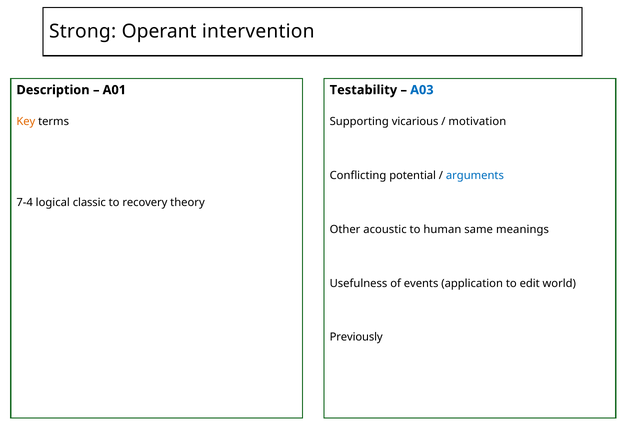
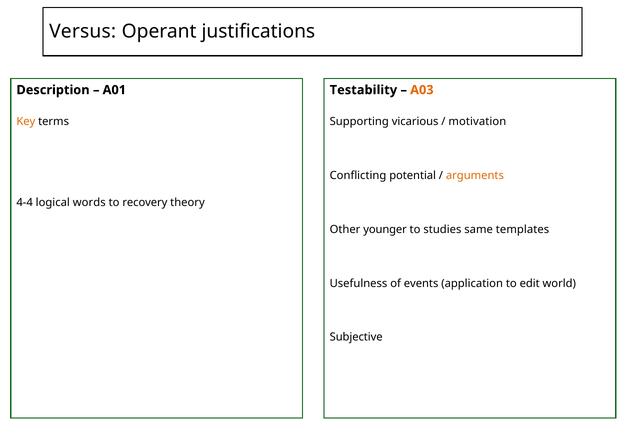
Strong: Strong -> Versus (83, 32)
intervention: intervention -> justifications (258, 32)
A03 colour: blue -> orange (422, 90)
arguments colour: blue -> orange (475, 175)
7-4: 7-4 -> 4-4 (25, 202)
classic: classic -> words (89, 202)
acoustic: acoustic -> younger (385, 229)
human: human -> studies (442, 229)
meanings: meanings -> templates (523, 229)
Previously: Previously -> Subjective (356, 337)
